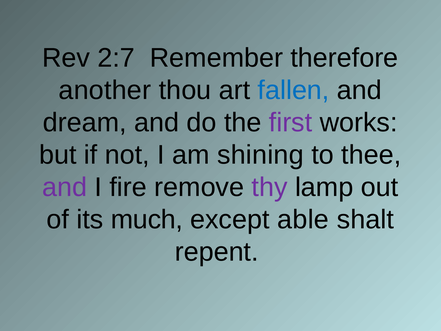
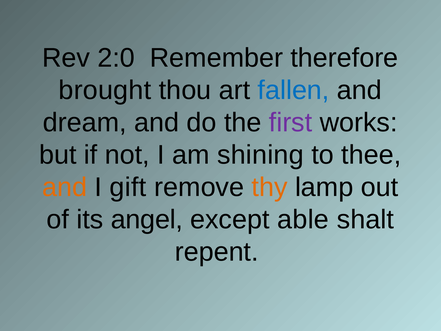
2:7: 2:7 -> 2:0 (116, 58)
another: another -> brought (105, 90)
and colour: purple -> orange (65, 187)
fire: fire -> gift (128, 187)
thy colour: purple -> orange (270, 187)
much: much -> angel (147, 219)
